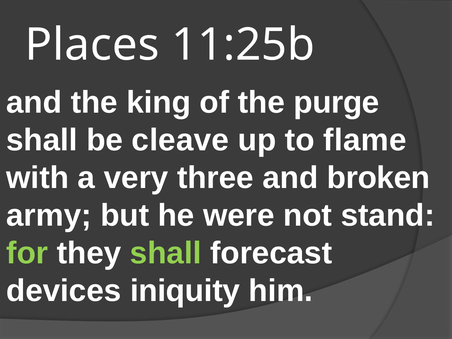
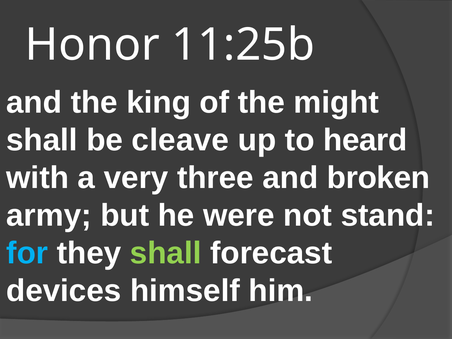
Places: Places -> Honor (92, 45)
purge: purge -> might (336, 102)
flame: flame -> heard (365, 140)
for colour: light green -> light blue (27, 253)
iniquity: iniquity -> himself (185, 291)
